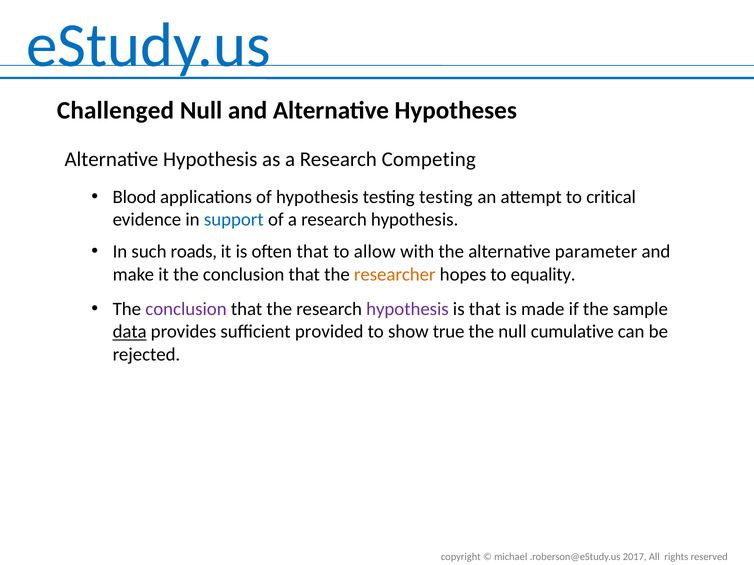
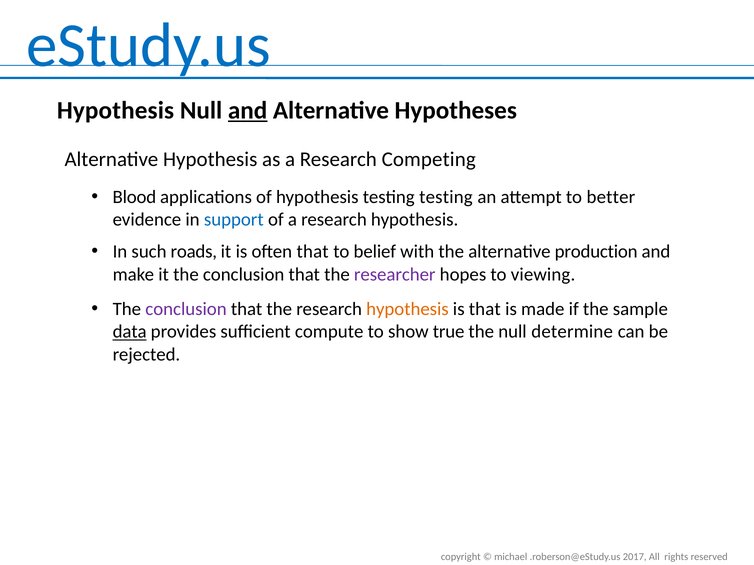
Challenged: Challenged -> Hypothesis (115, 110)
and underline: none -> present (248, 110)
critical: critical -> better (611, 197)
allow: allow -> belief (375, 252)
parameter: parameter -> production (596, 252)
researcher colour: orange -> purple (395, 275)
equality: equality -> viewing (543, 275)
hypothesis colour: purple -> orange (407, 309)
provided: provided -> compute (329, 332)
cumulative: cumulative -> determine (572, 332)
